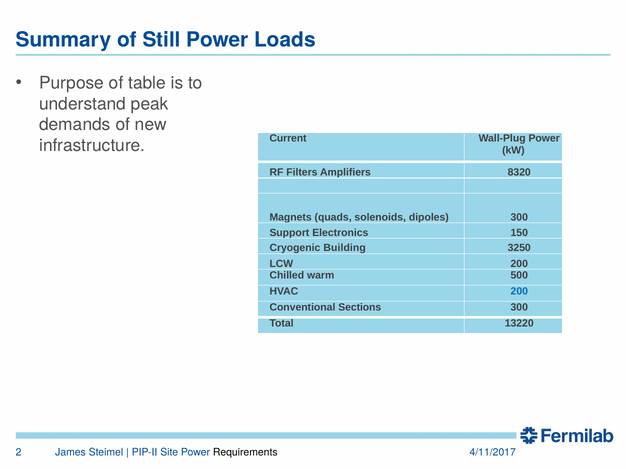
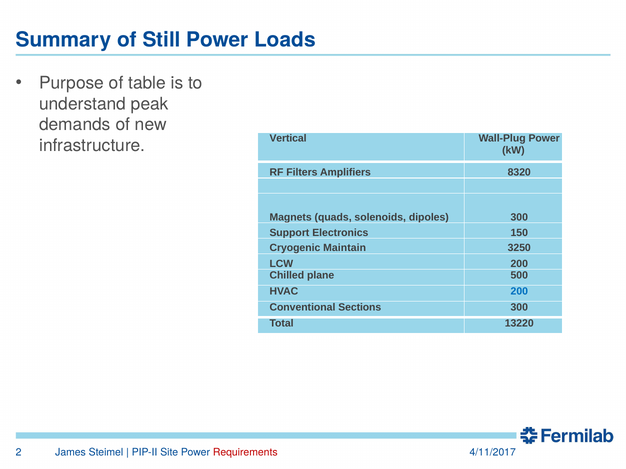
Current: Current -> Vertical (288, 139)
Building: Building -> Maintain (345, 248)
warm: warm -> plane (321, 276)
Requirements colour: black -> red (245, 453)
